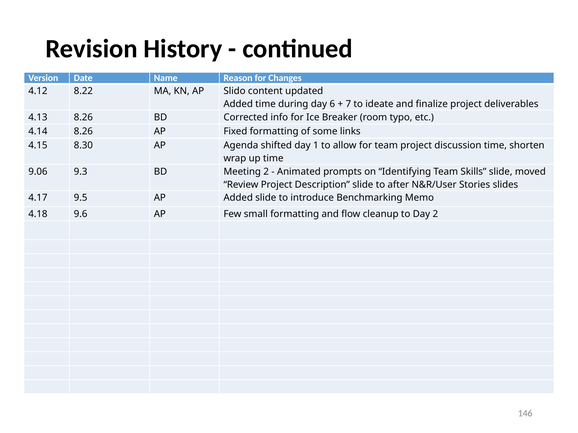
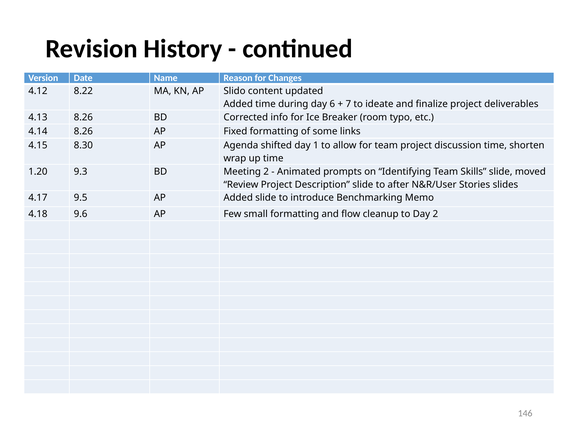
9.06: 9.06 -> 1.20 (38, 172)
